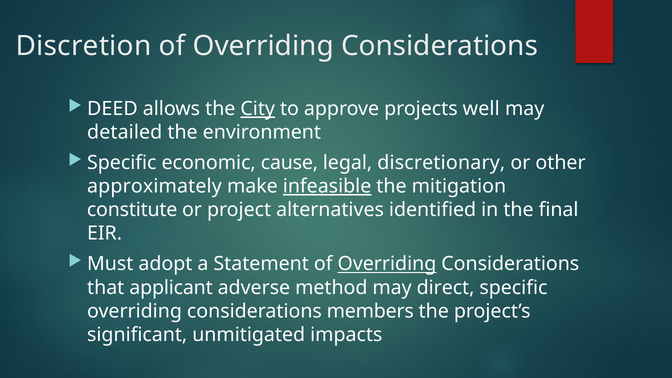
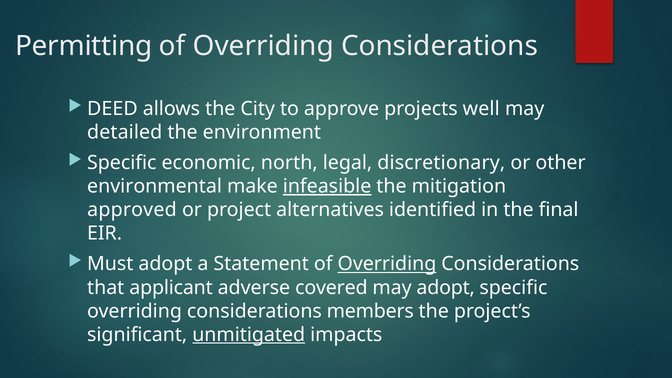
Discretion: Discretion -> Permitting (84, 46)
City underline: present -> none (258, 109)
cause: cause -> north (289, 163)
approximately: approximately -> environmental (155, 186)
constitute: constitute -> approved (132, 210)
method: method -> covered (331, 288)
may direct: direct -> adopt (446, 288)
unmitigated underline: none -> present (249, 335)
